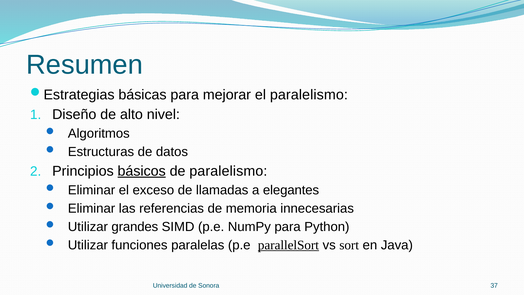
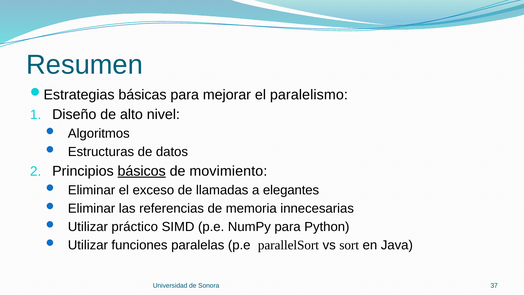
de paralelismo: paralelismo -> movimiento (228, 171)
grandes: grandes -> práctico (135, 227)
parallelSort underline: present -> none (288, 245)
